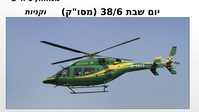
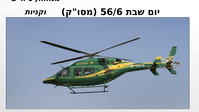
38/6: 38/6 -> 56/6 (111, 12)
